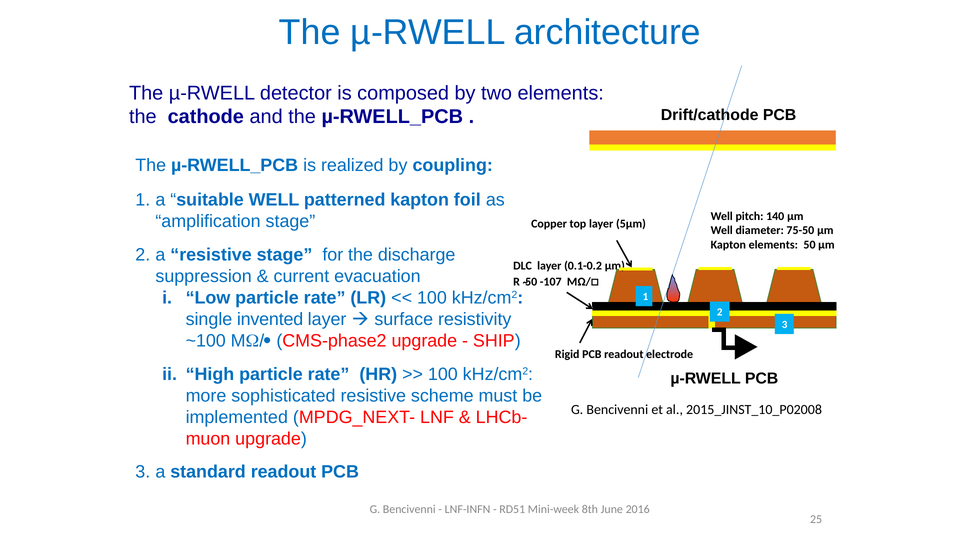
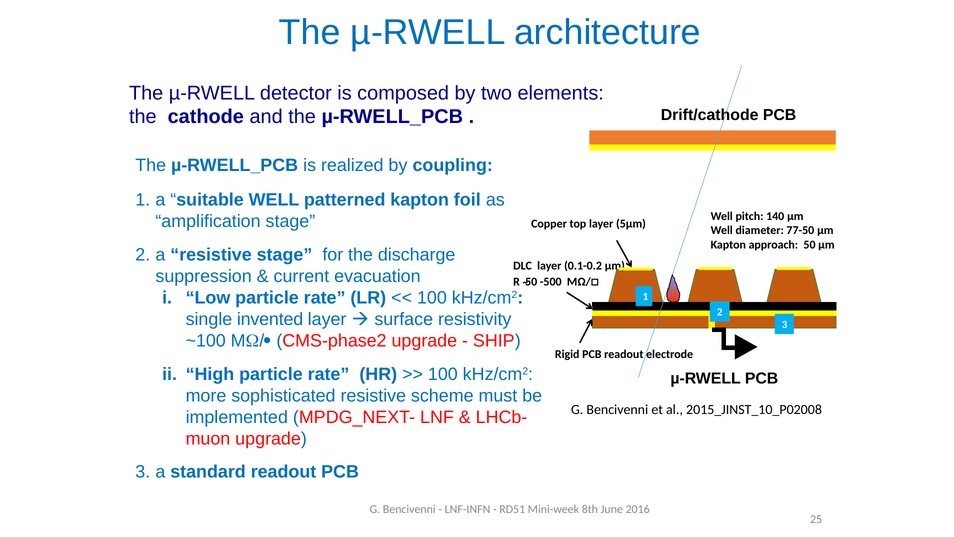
75-50: 75-50 -> 77-50 (800, 230)
Kapton elements: elements -> approach (773, 245)
-107: -107 -> -500 (551, 282)
